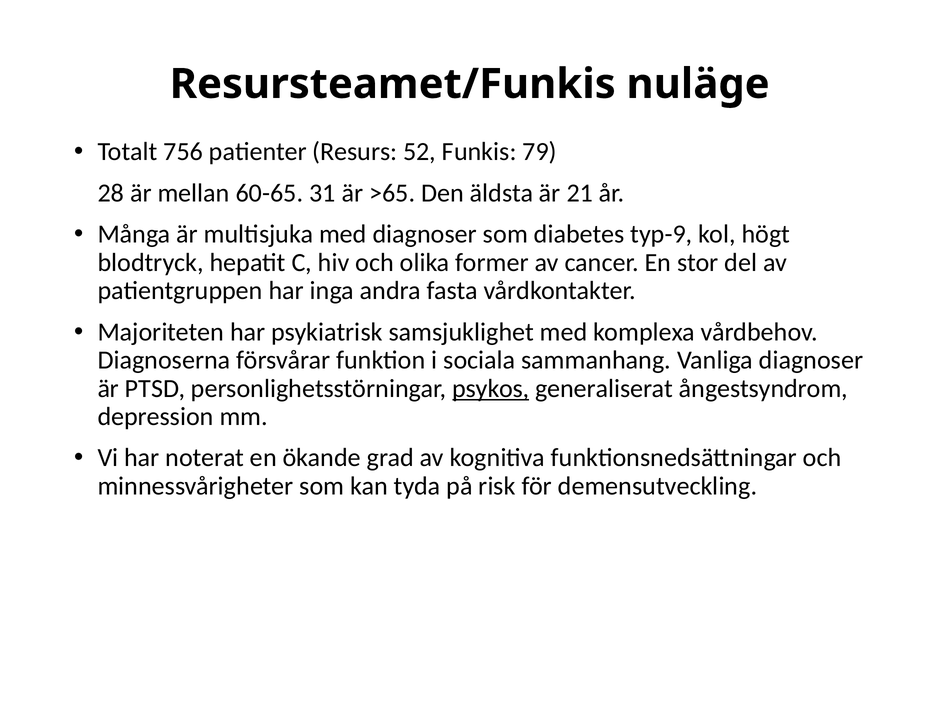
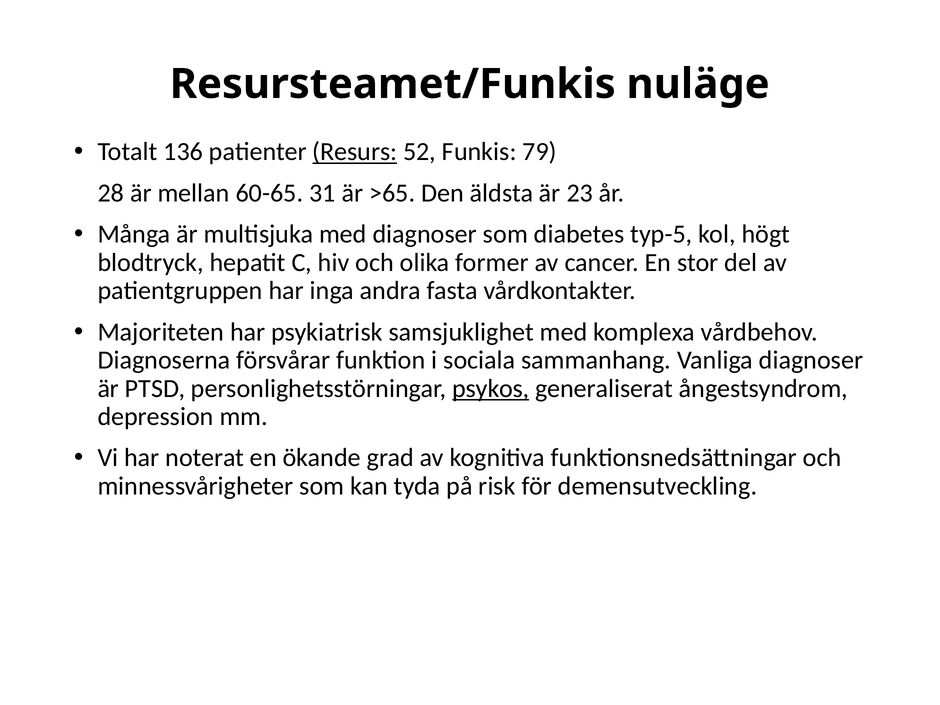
756: 756 -> 136 (183, 152)
Resurs underline: none -> present (355, 152)
21: 21 -> 23 (580, 193)
typ-9: typ-9 -> typ-5 (661, 234)
